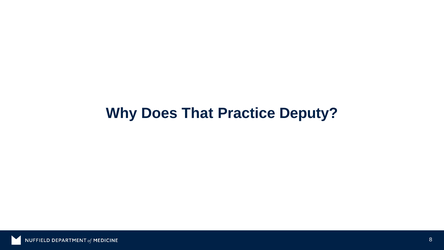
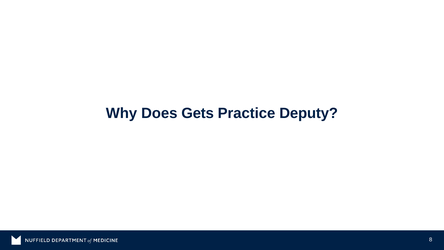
That: That -> Gets (198, 113)
